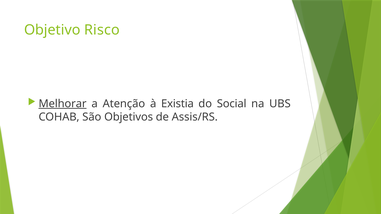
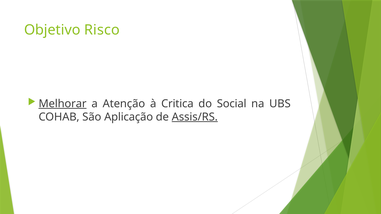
Existia: Existia -> Critica (177, 104)
Objetivos: Objetivos -> Aplicação (129, 117)
Assis/RS underline: none -> present (195, 117)
